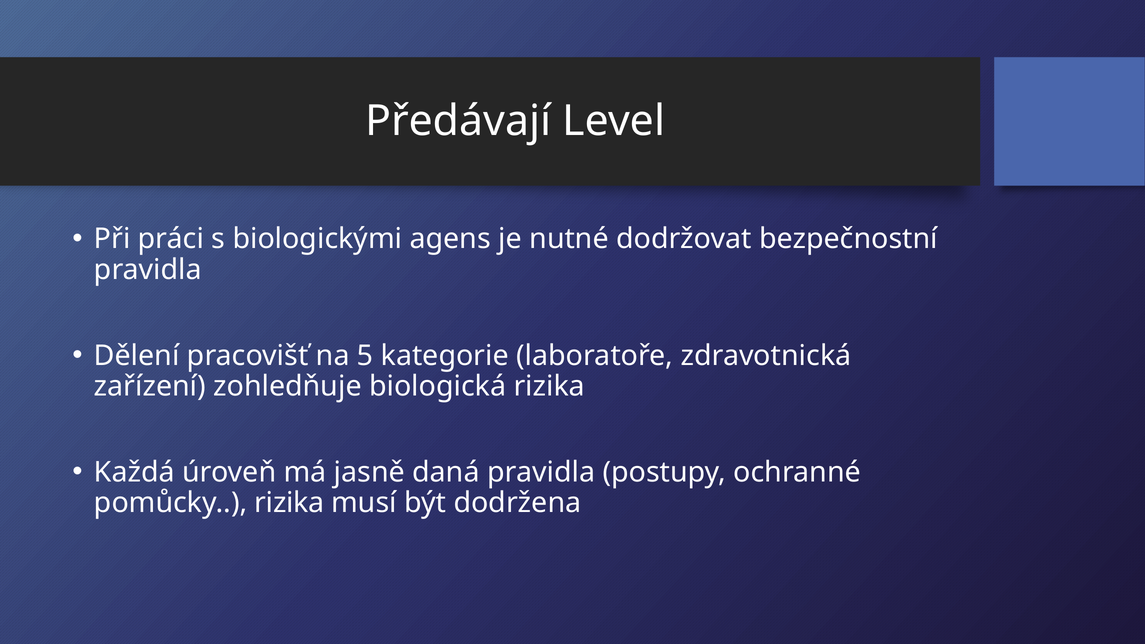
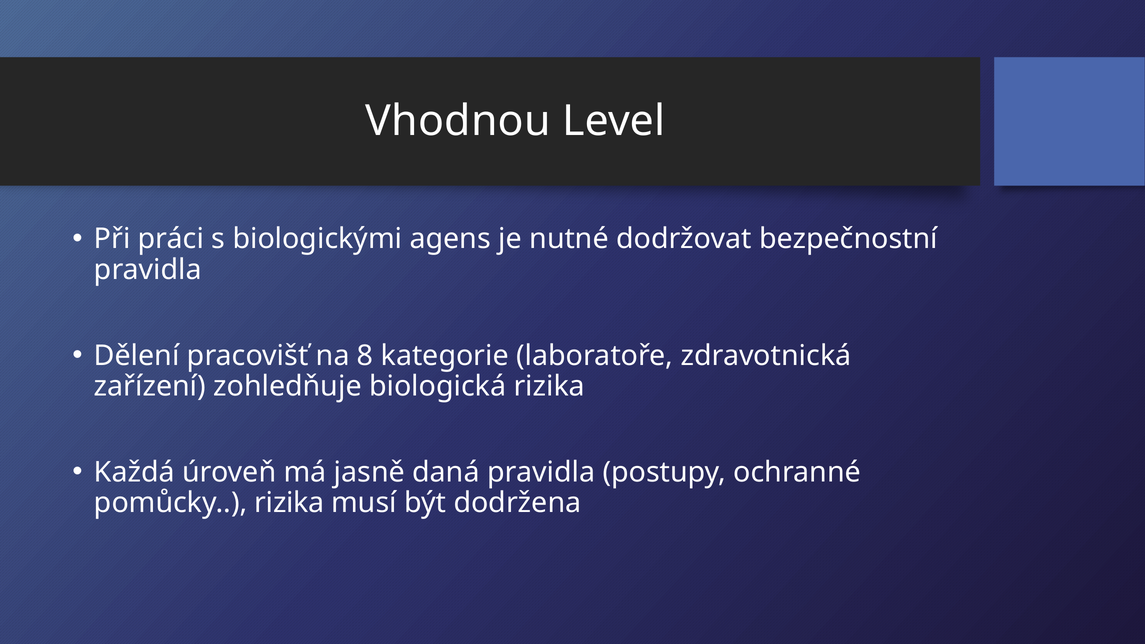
Předávají: Předávají -> Vhodnou (458, 121)
5: 5 -> 8 (365, 356)
